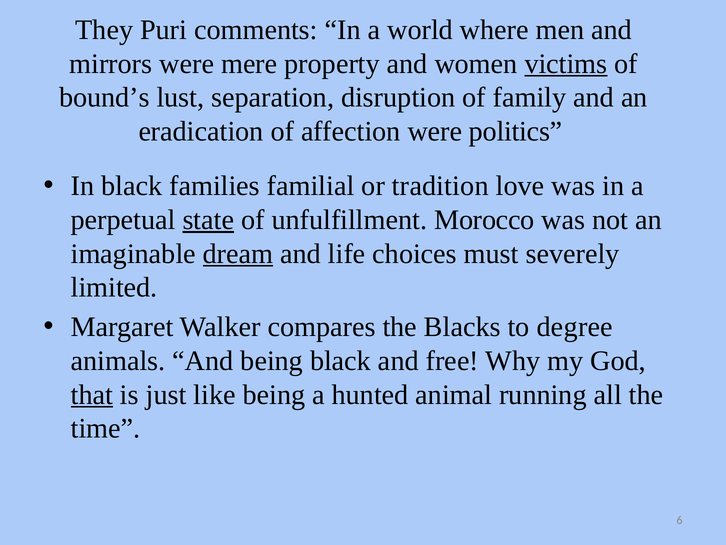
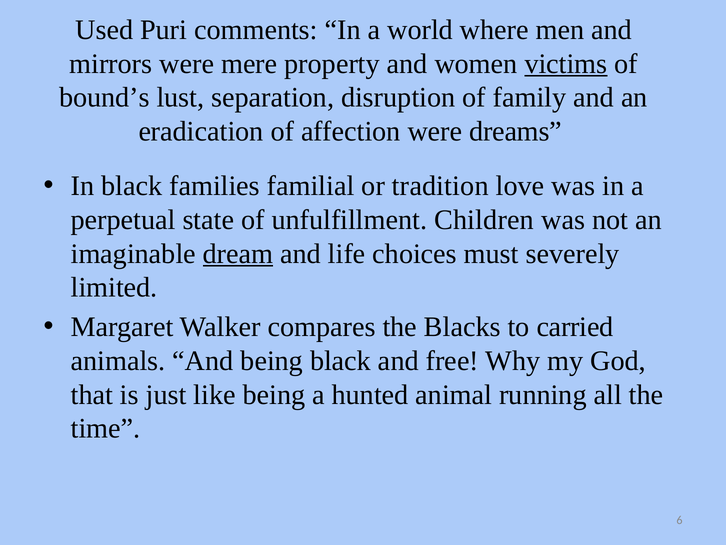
They: They -> Used (104, 30)
politics: politics -> dreams (516, 131)
state underline: present -> none (208, 220)
Morocco: Morocco -> Children (484, 220)
degree: degree -> carried (575, 327)
that underline: present -> none (92, 394)
